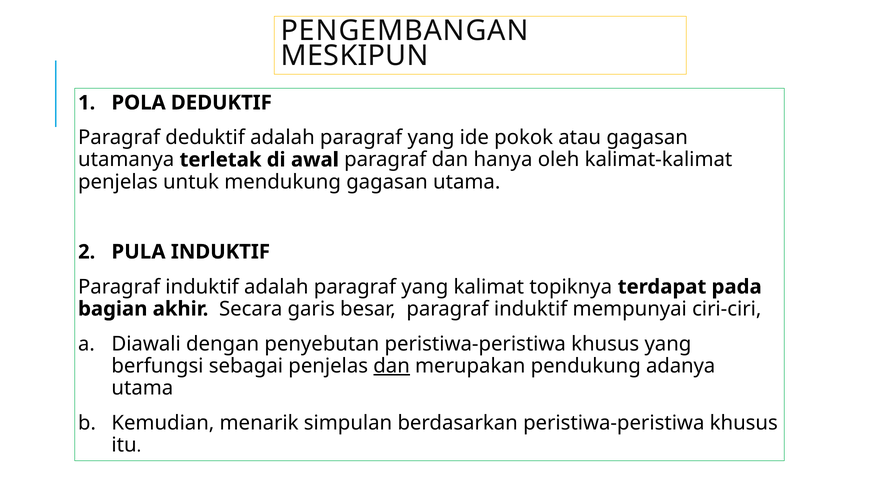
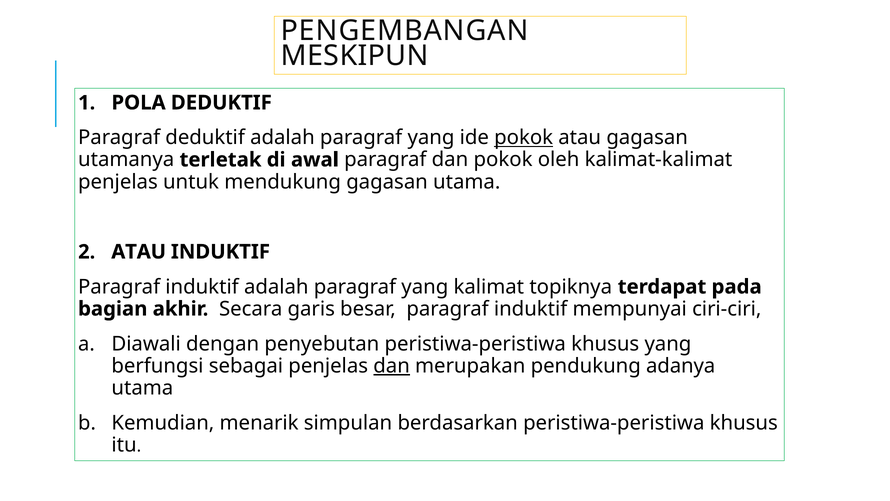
pokok underline: none -> present (524, 138)
dan hanya: hanya -> pokok (503, 160)
PULA: PULA -> ATAU (139, 252)
